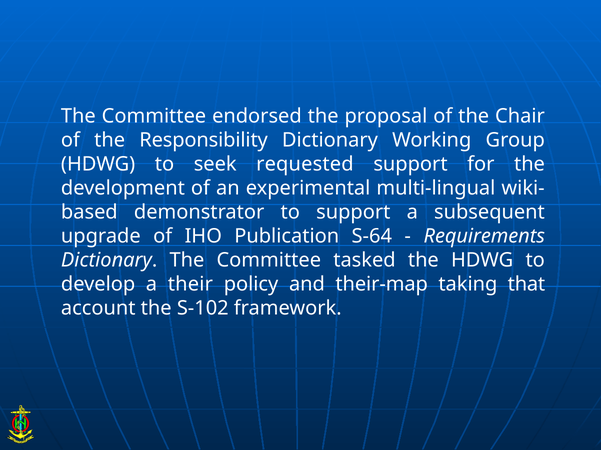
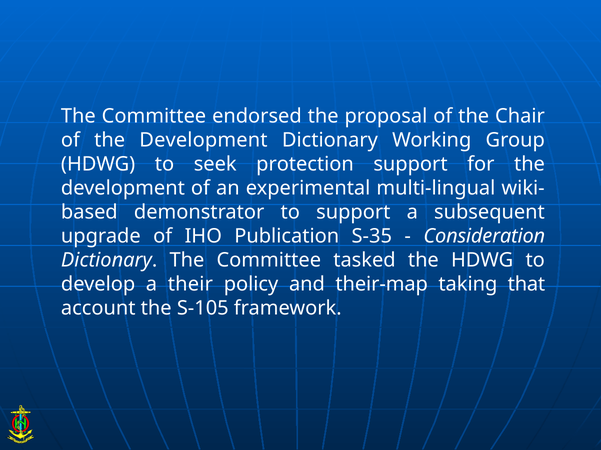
of the Responsibility: Responsibility -> Development (203, 141)
requested: requested -> protection (305, 165)
S-64: S-64 -> S-35 (372, 237)
Requirements: Requirements -> Consideration (484, 237)
S-102: S-102 -> S-105 (203, 309)
